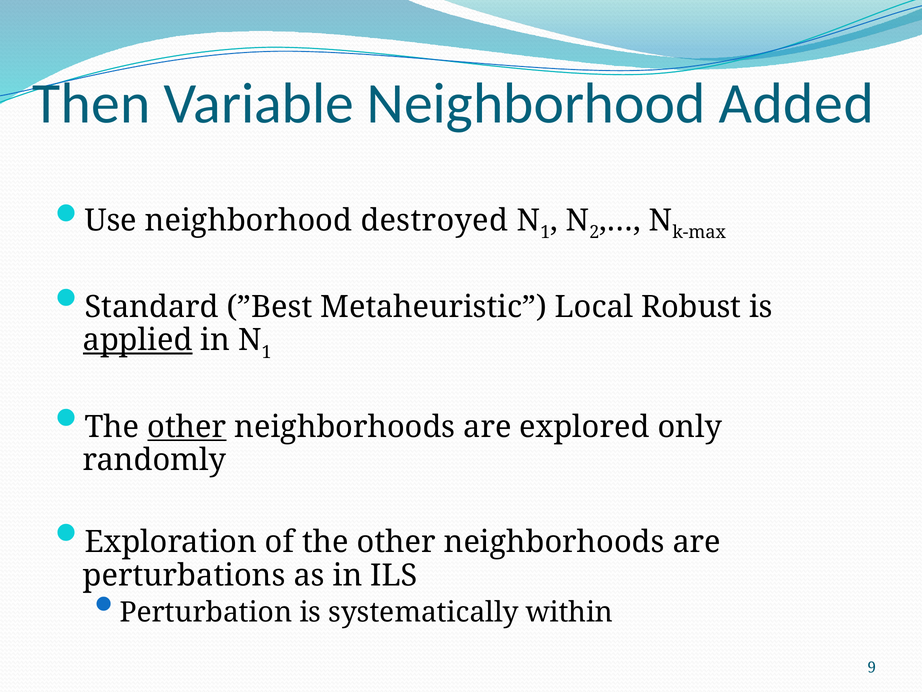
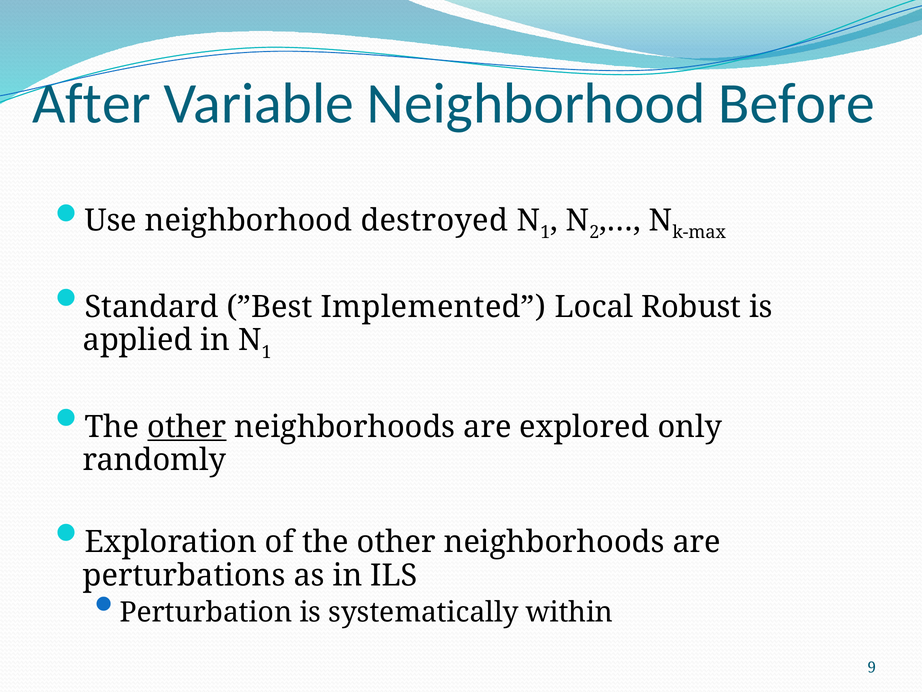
Then: Then -> After (91, 104)
Added: Added -> Before (797, 104)
Metaheuristic: Metaheuristic -> Implemented (433, 307)
applied underline: present -> none (138, 340)
